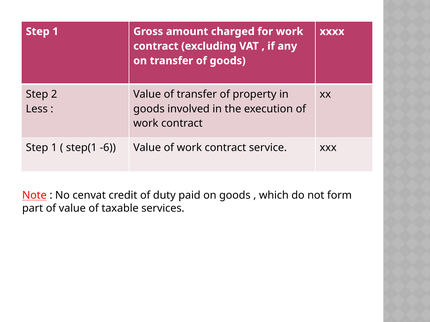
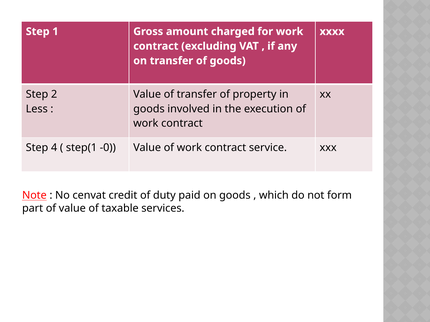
1: 1 -> 4 (54, 148)
-6: -6 -> -0 (108, 148)
